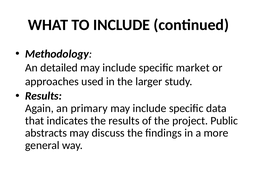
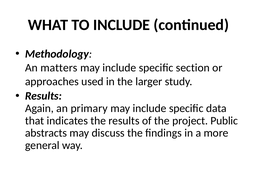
detailed: detailed -> matters (59, 68)
market: market -> section (193, 68)
